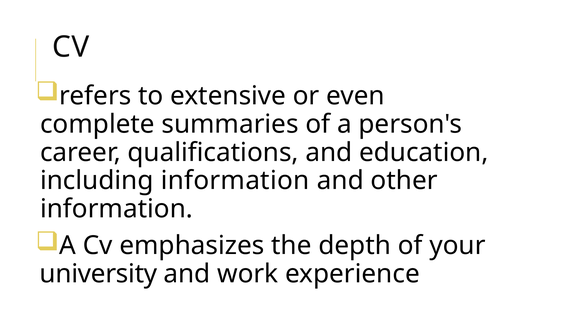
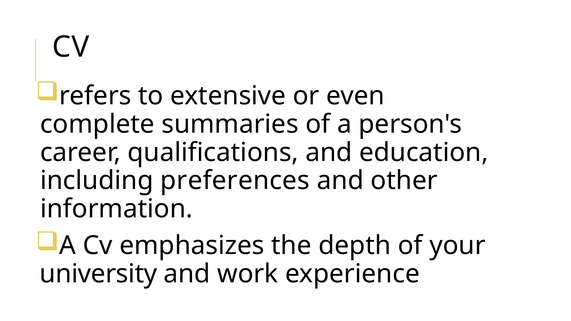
including information: information -> preferences (235, 181)
